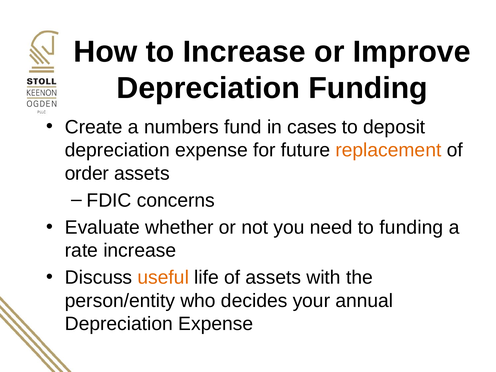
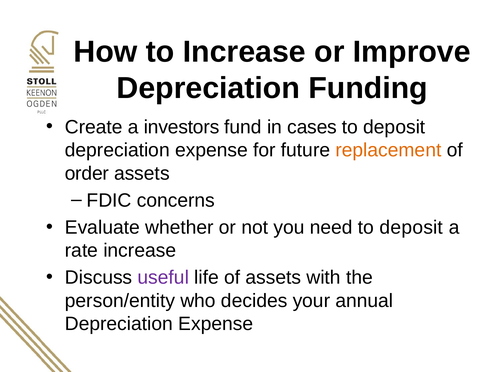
numbers: numbers -> investors (182, 127)
need to funding: funding -> deposit (411, 227)
useful colour: orange -> purple (163, 278)
